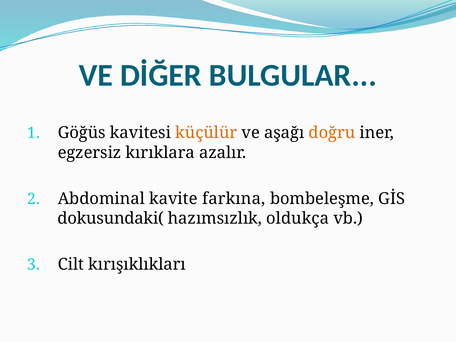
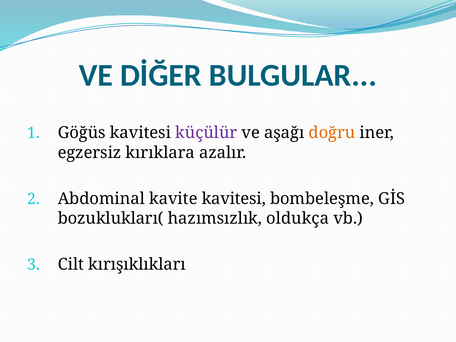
küçülür colour: orange -> purple (206, 133)
kavite farkına: farkına -> kavitesi (234, 199)
dokusundaki(: dokusundaki( -> bozuklukları( (111, 218)
